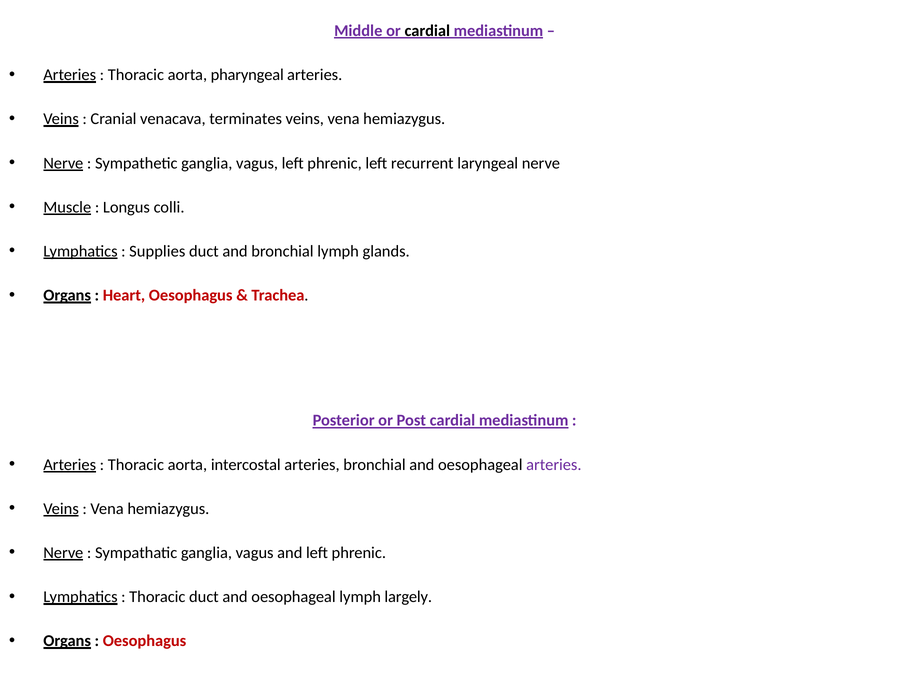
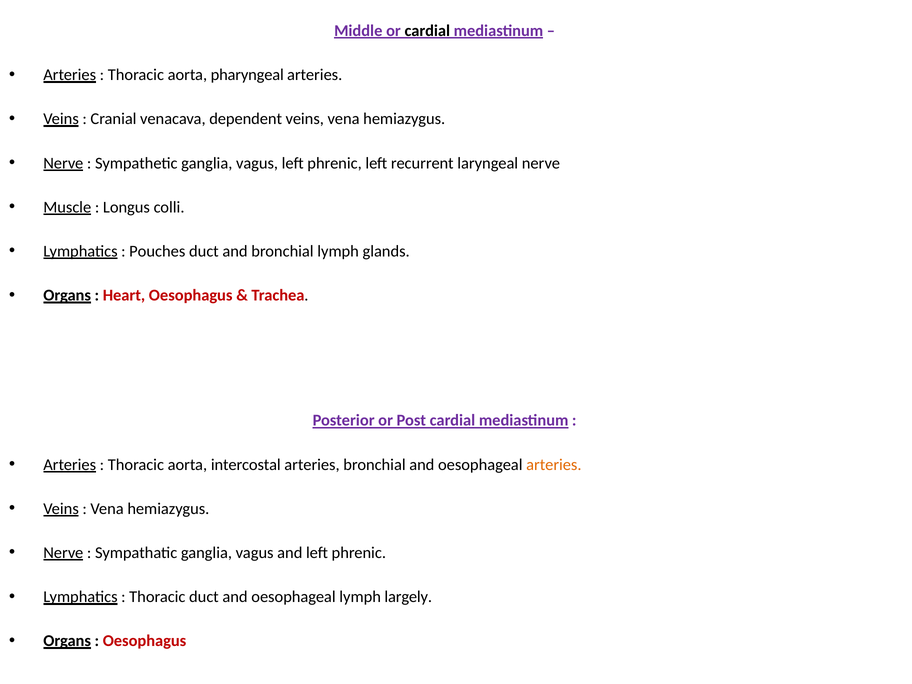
terminates: terminates -> dependent (246, 119)
Supplies: Supplies -> Pouches (157, 251)
arteries colour: purple -> orange (554, 465)
